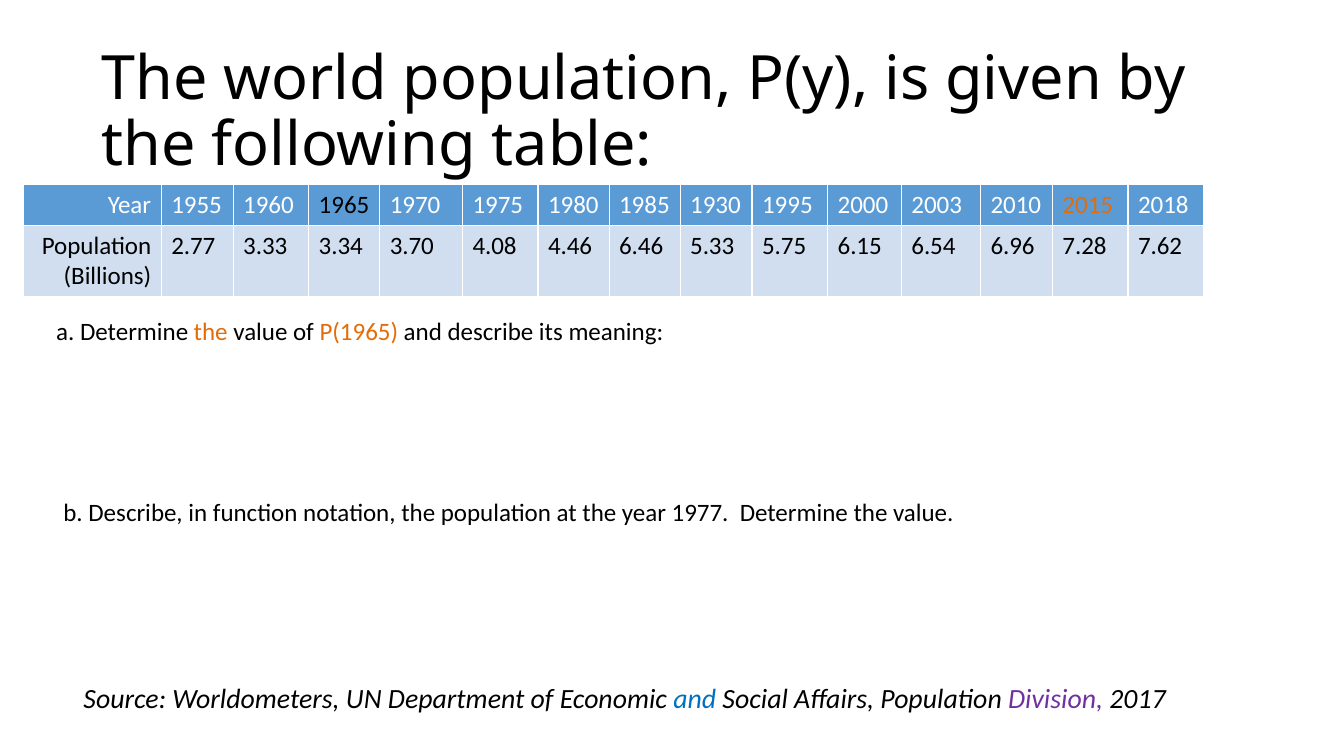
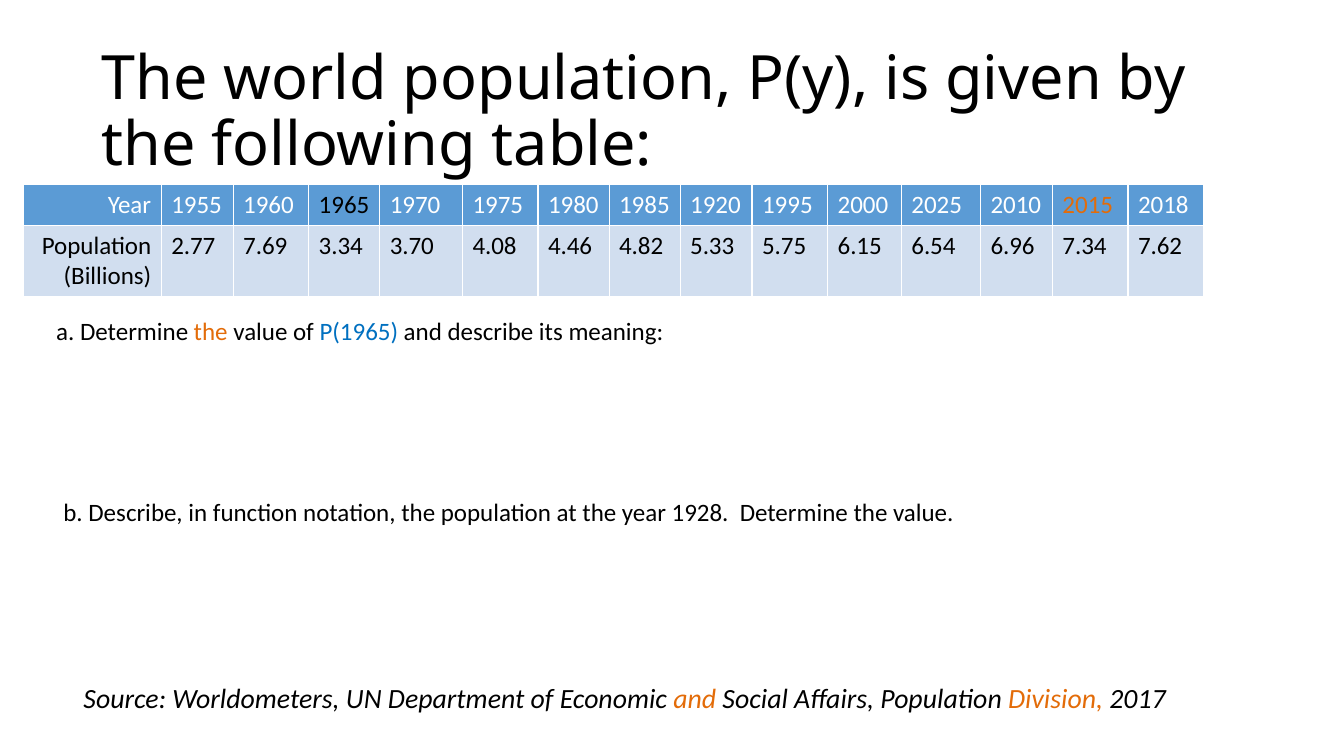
1930: 1930 -> 1920 (715, 205)
2003: 2003 -> 2025 (937, 205)
3.33: 3.33 -> 7.69 (265, 246)
6.46: 6.46 -> 4.82 (641, 246)
7.28: 7.28 -> 7.34 (1085, 246)
P(1965 colour: orange -> blue (359, 332)
1977: 1977 -> 1928 (700, 513)
and colour: blue -> orange (695, 699)
Division colour: purple -> orange (1056, 699)
